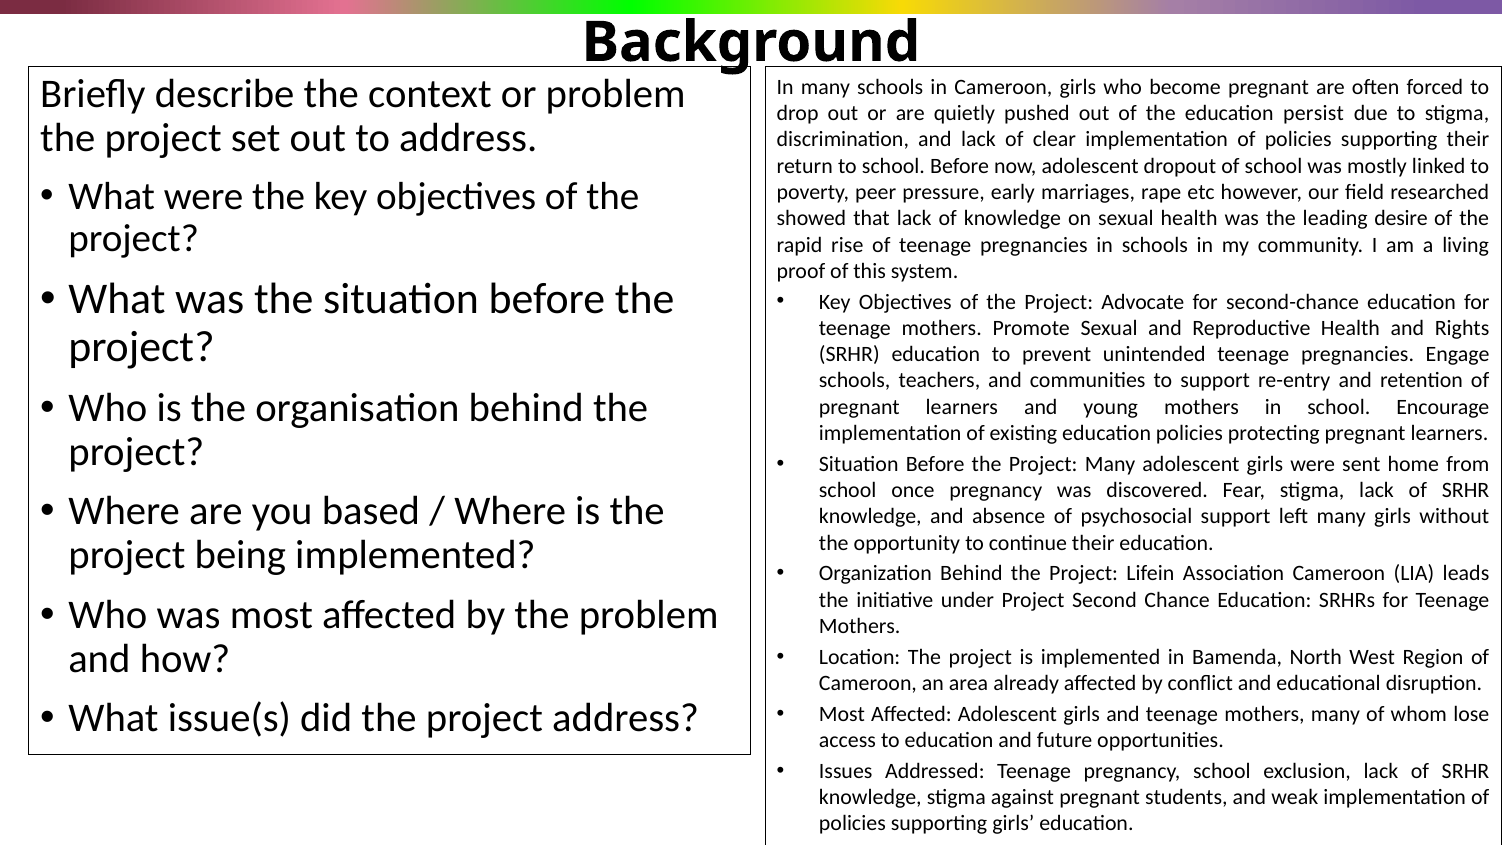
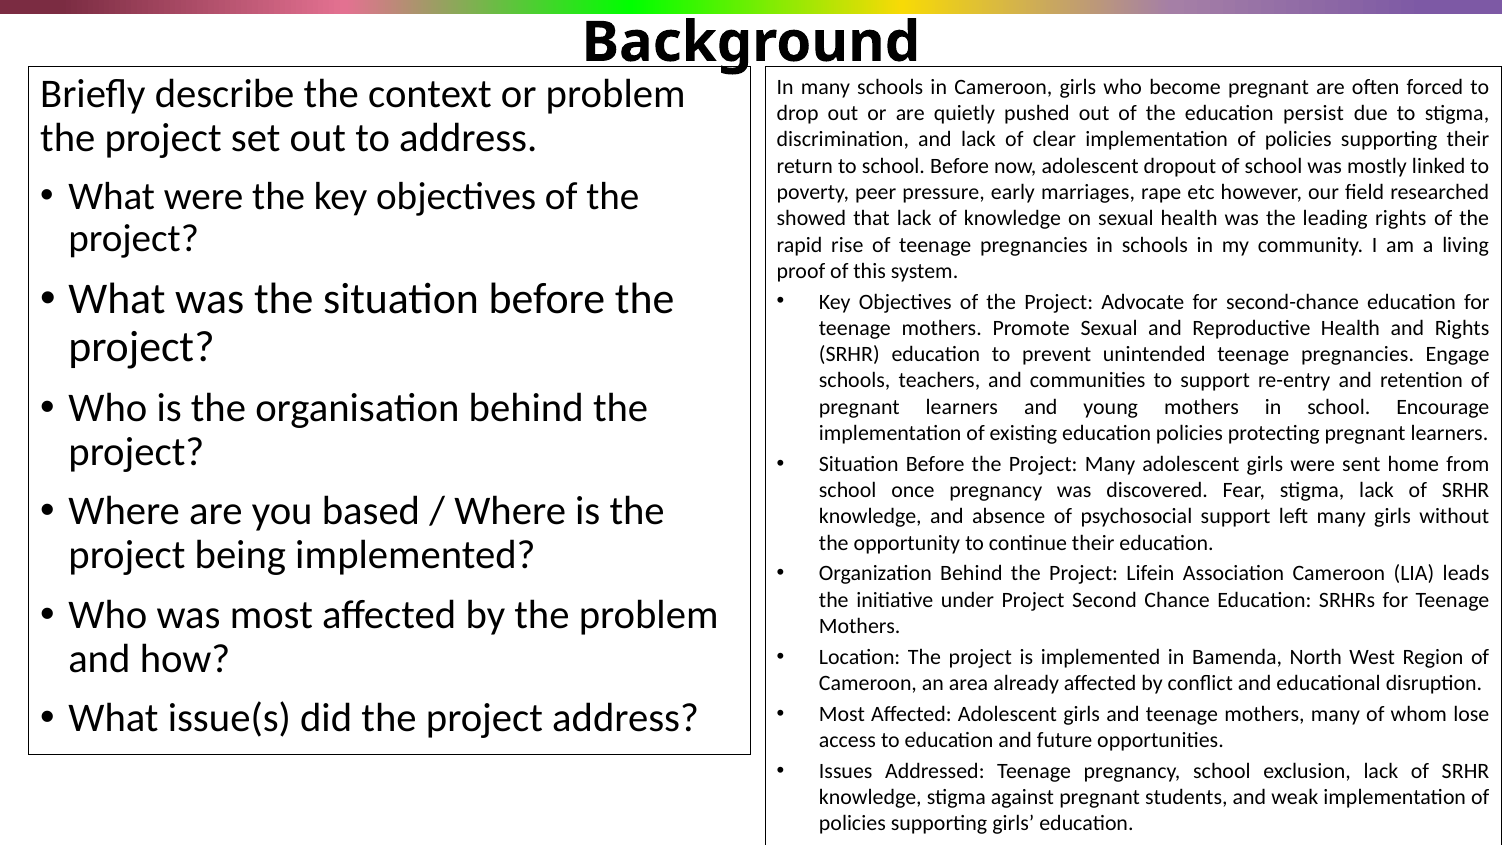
leading desire: desire -> rights (1401, 218)
